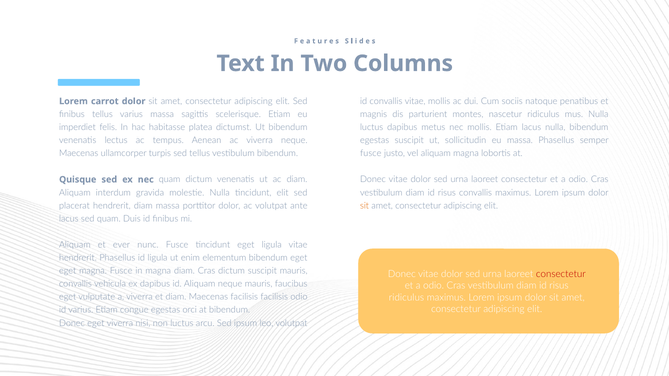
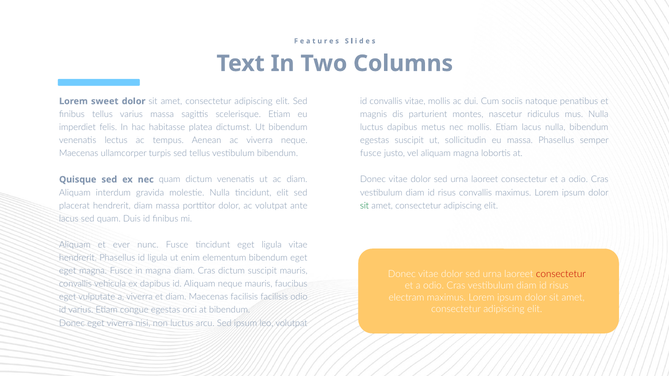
carrot: carrot -> sweet (105, 101)
sit colour: orange -> green (365, 206)
ridiculus: ridiculus -> electram (407, 298)
